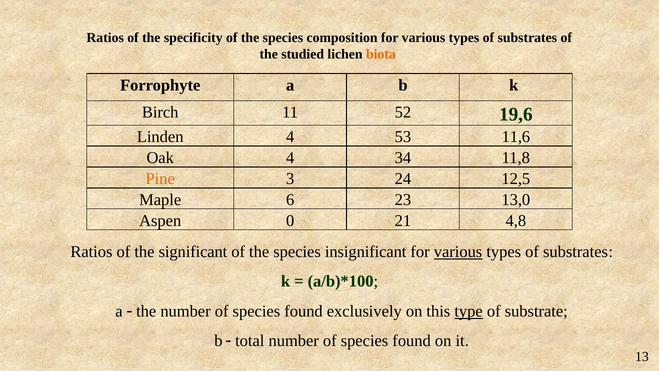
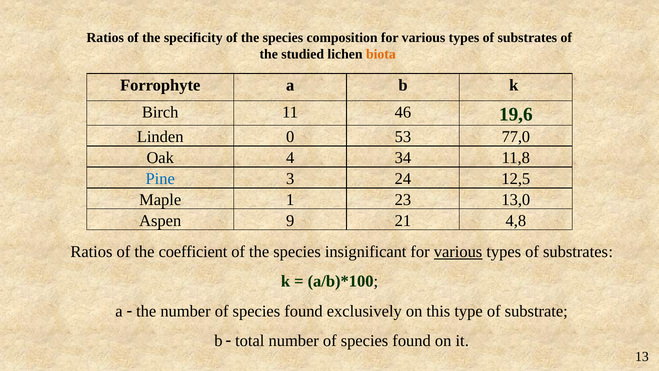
52: 52 -> 46 (403, 112)
Linden 4: 4 -> 0 (290, 137)
11,6: 11,6 -> 77,0 (516, 137)
Pine colour: orange -> blue (160, 179)
6: 6 -> 1 (290, 200)
0: 0 -> 9 (290, 221)
significant: significant -> coefficient (193, 252)
type underline: present -> none (469, 311)
